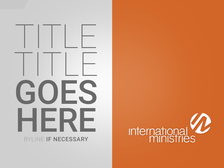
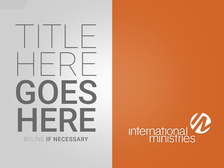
TITLE: TITLE -> HERE (56, 65)
